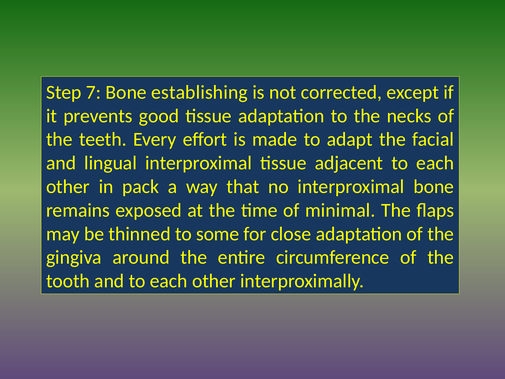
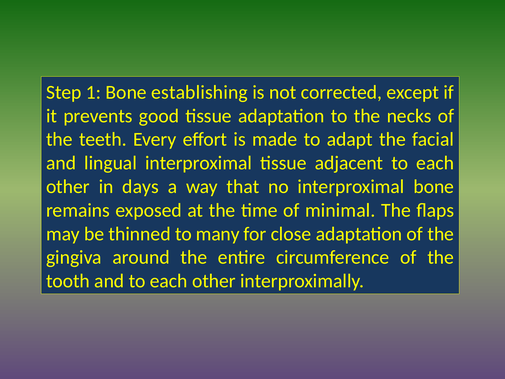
7: 7 -> 1 (94, 92)
pack: pack -> days (141, 187)
some: some -> many (218, 234)
